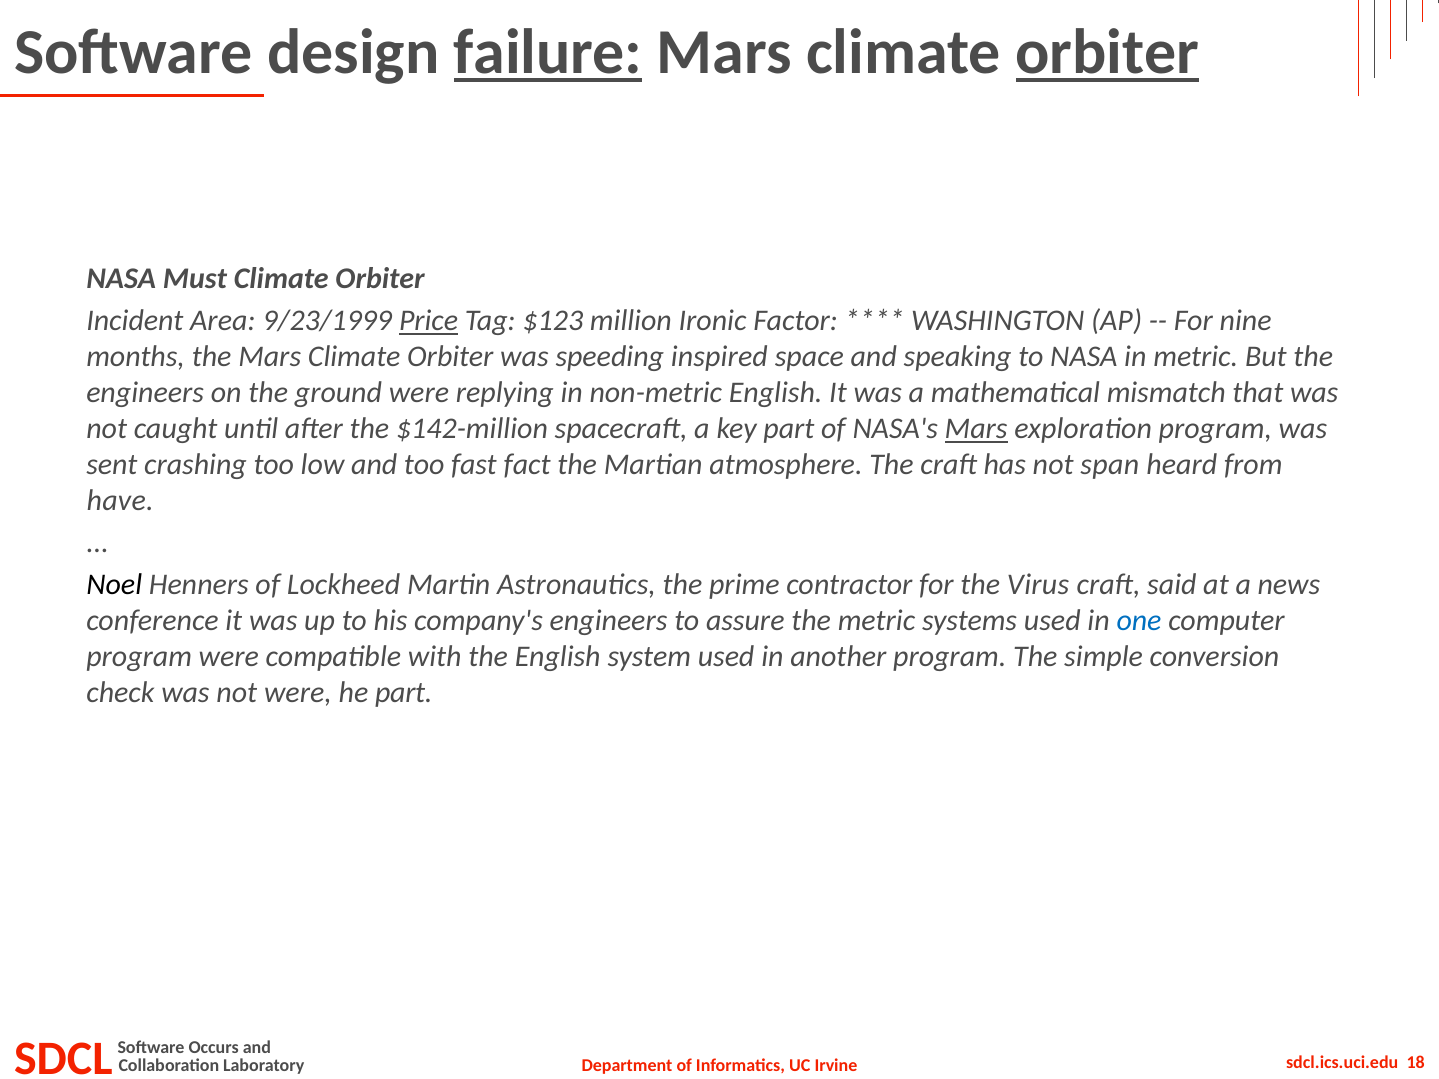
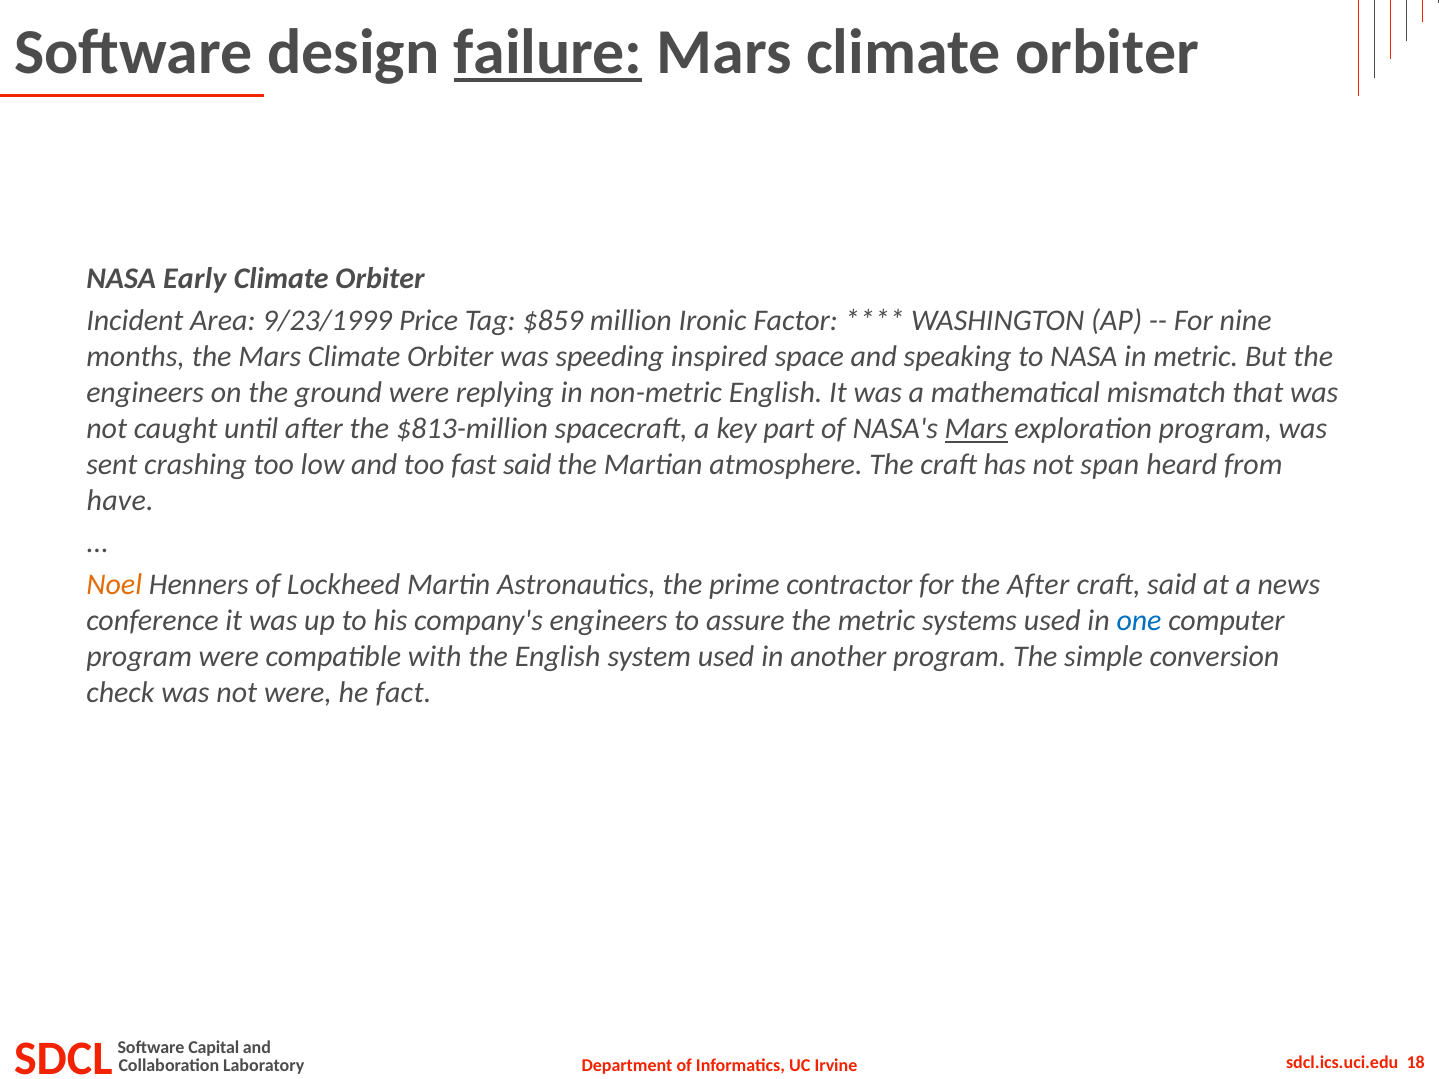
orbiter underline: present -> none (1107, 52)
Must: Must -> Early (195, 279)
Price underline: present -> none (429, 321)
$123: $123 -> $859 (553, 321)
$142-million: $142-million -> $813-million (472, 429)
fast fact: fact -> said (527, 465)
Noel colour: black -> orange (114, 585)
the Virus: Virus -> After (1038, 585)
he part: part -> fact (403, 693)
Occurs: Occurs -> Capital (214, 1048)
